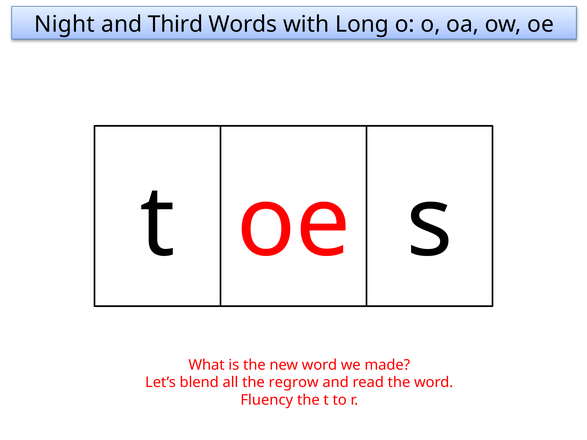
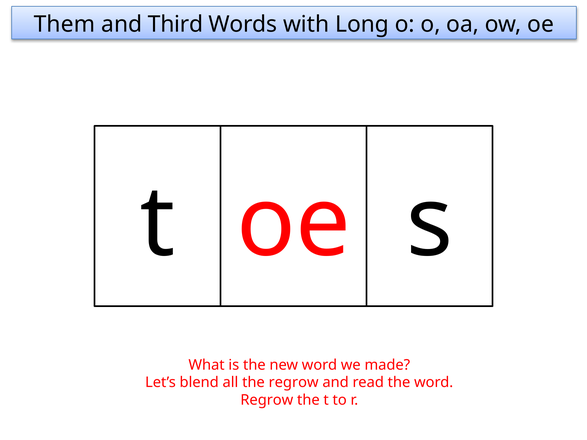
Night: Night -> Them (64, 24)
Fluency: Fluency -> Regrow (267, 400)
